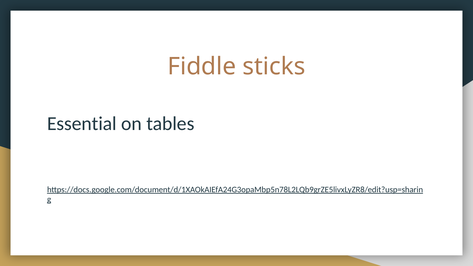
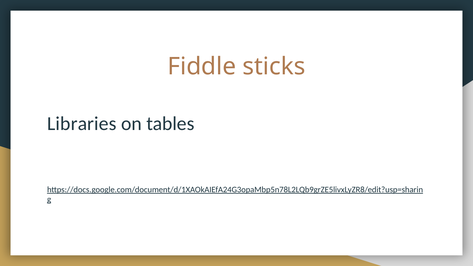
Essential: Essential -> Libraries (82, 124)
